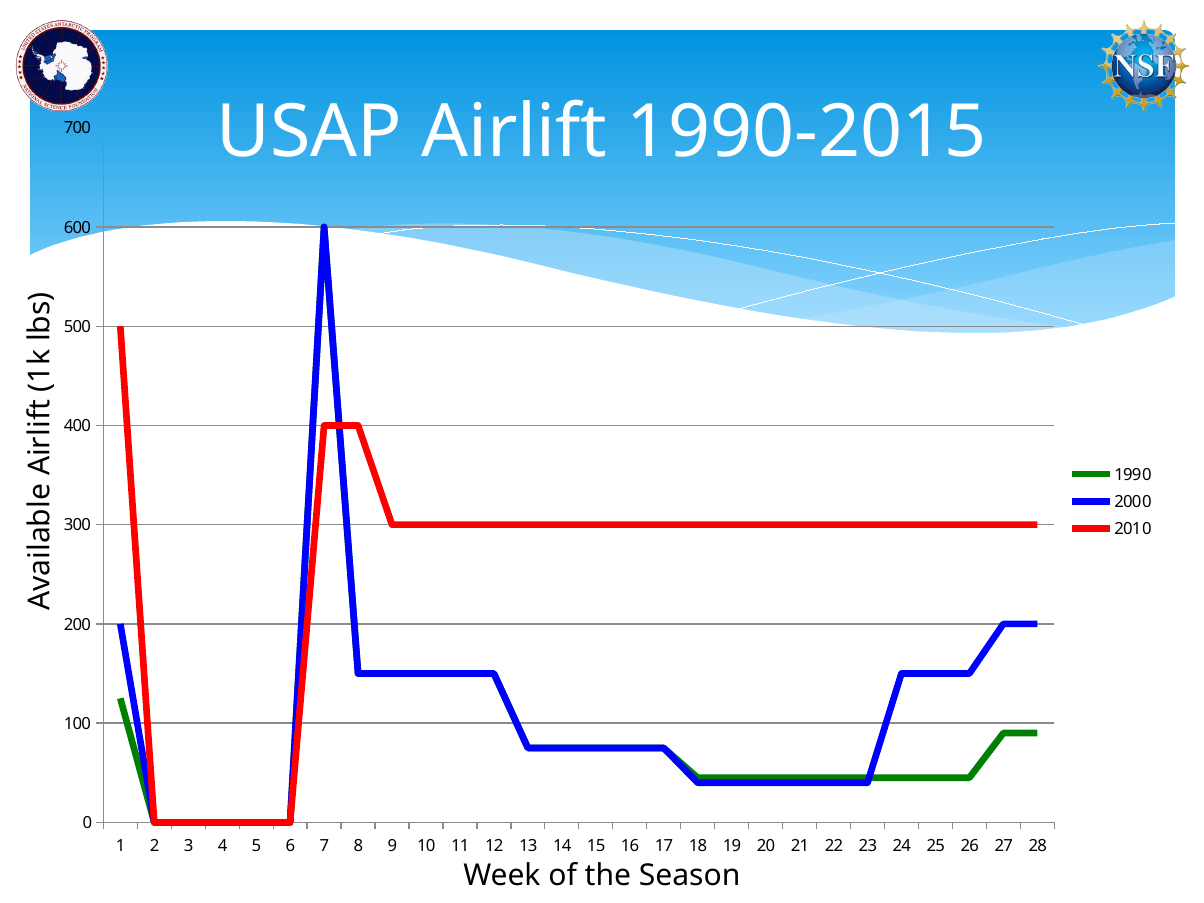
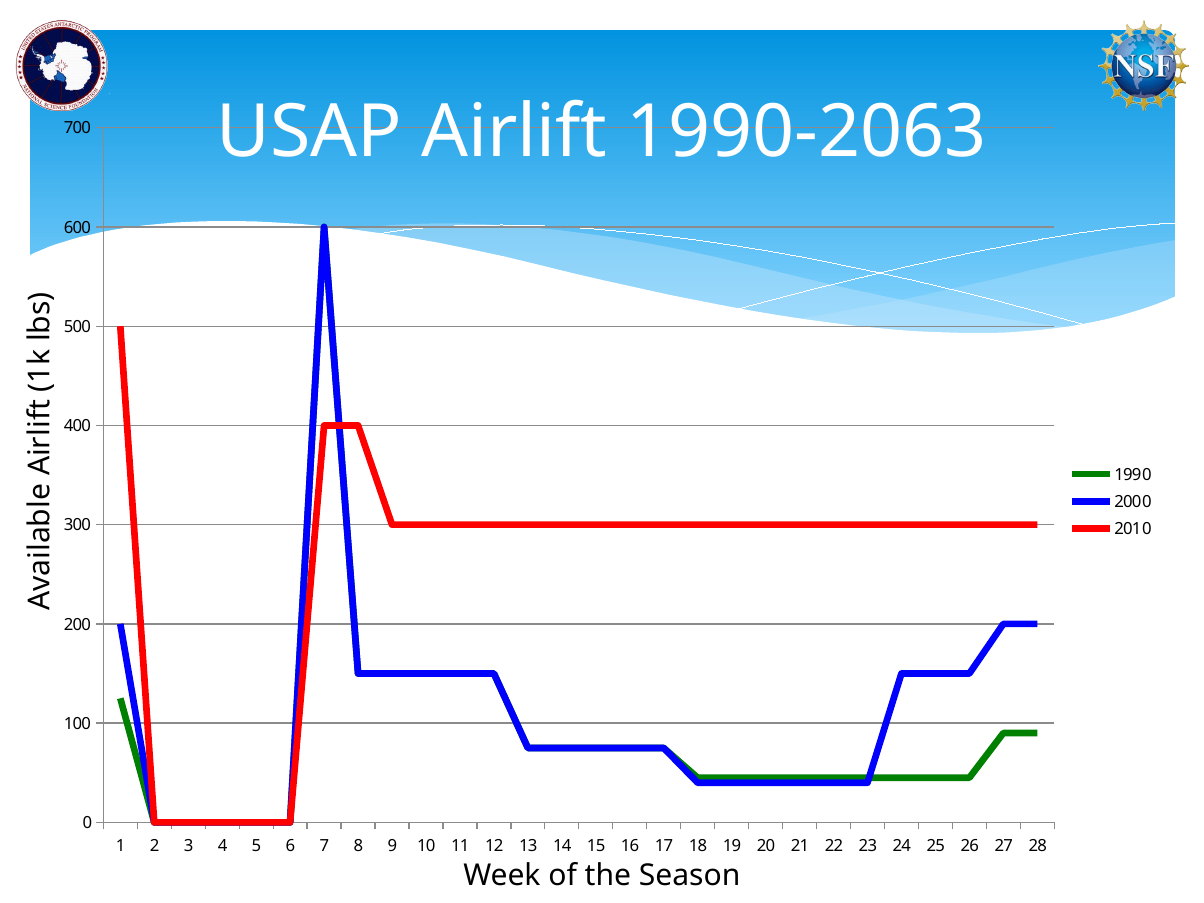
1990-2015: 1990-2015 -> 1990-2063 (806, 132)
